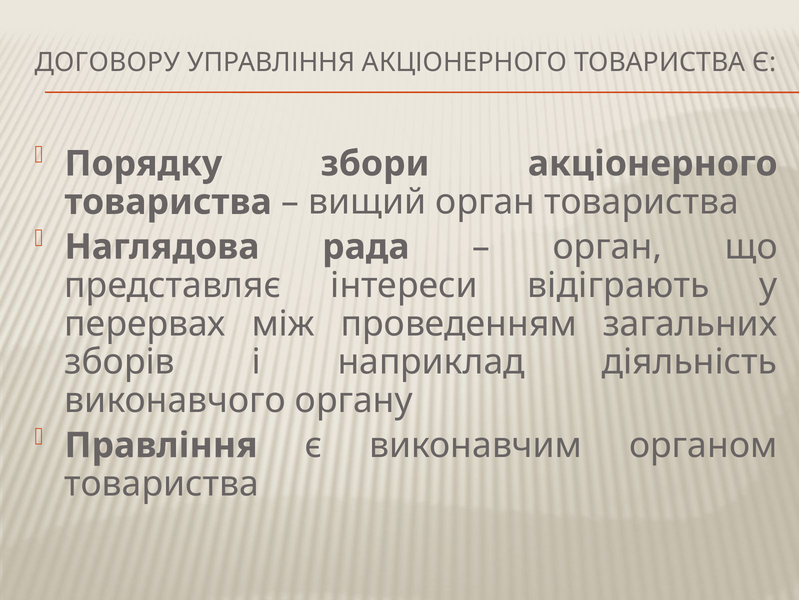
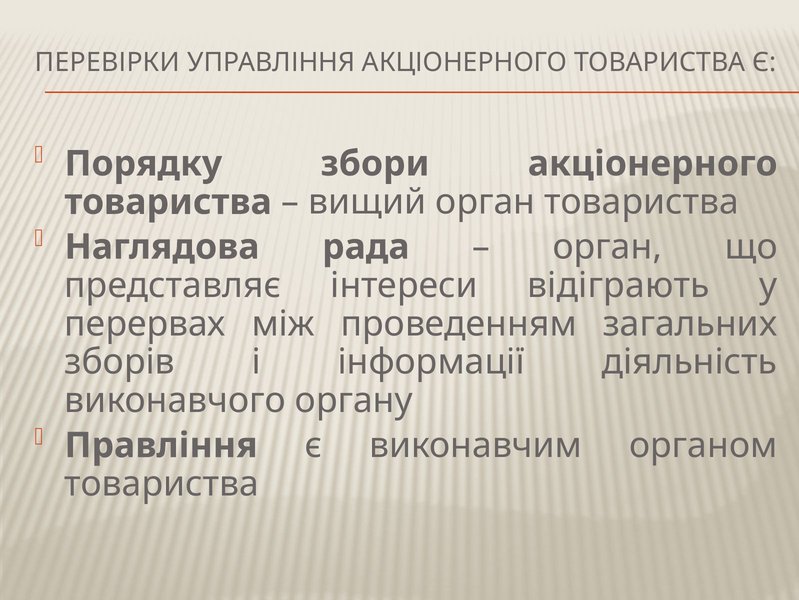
ДОГОВОРУ: ДОГОВОРУ -> ПЕРЕВІРКИ (107, 62)
наприклад: наприклад -> інформації (431, 362)
